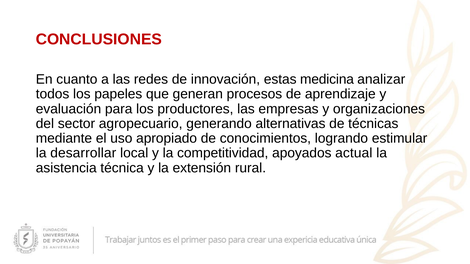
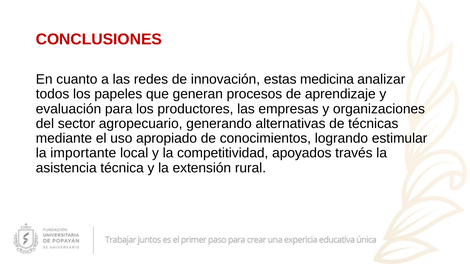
desarrollar: desarrollar -> importante (83, 153)
actual: actual -> través (354, 153)
